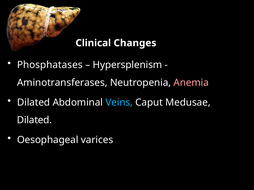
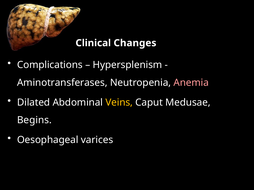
Phosphatases: Phosphatases -> Complications (50, 65)
Veins colour: light blue -> yellow (119, 103)
Dilated: Dilated -> Begins (34, 120)
